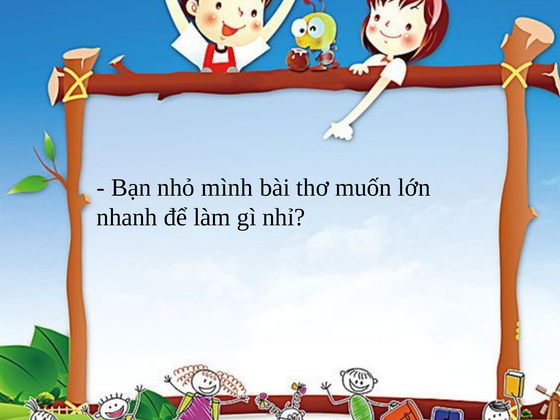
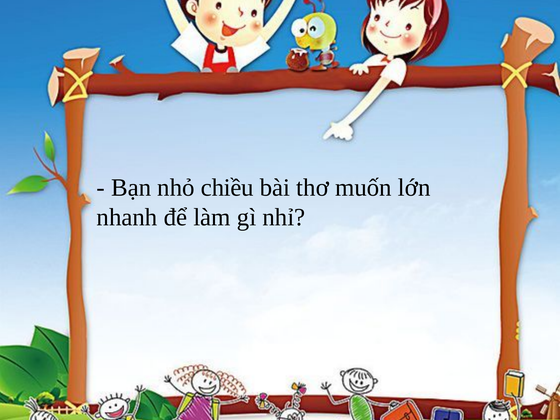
mình: mình -> chiều (227, 188)
